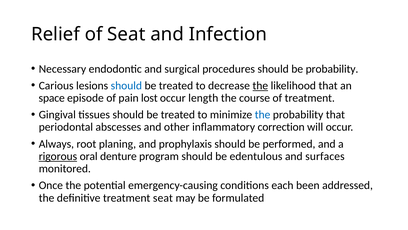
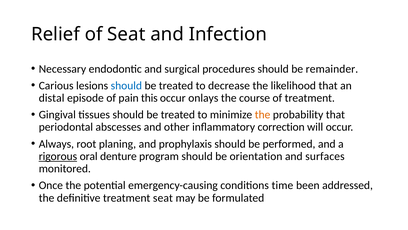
be probability: probability -> remainder (332, 69)
the underline: present -> none (260, 85)
space: space -> distal (52, 98)
lost: lost -> this (149, 98)
length: length -> onlays (203, 98)
the colour: blue -> orange (263, 114)
edentulous: edentulous -> orientation (256, 156)
each: each -> time (282, 185)
